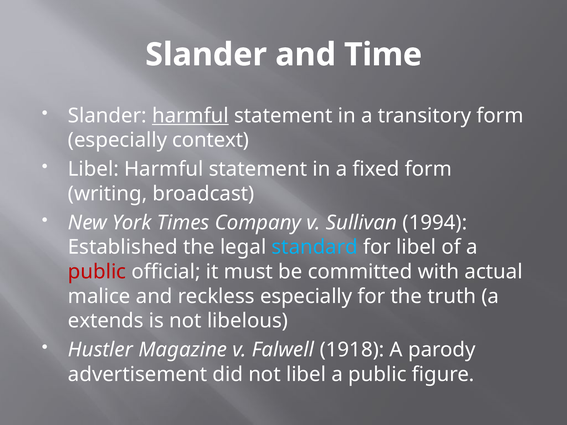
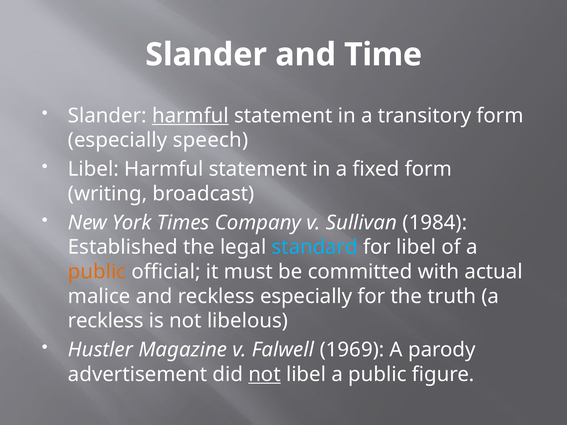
context: context -> speech (210, 140)
1994: 1994 -> 1984 (435, 223)
public colour: red -> orange (97, 272)
extends: extends -> reckless (106, 321)
1918: 1918 -> 1969 (352, 350)
not underline: none -> present (265, 375)
